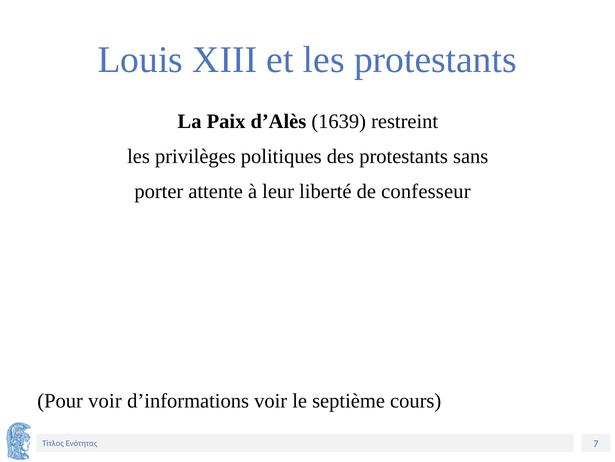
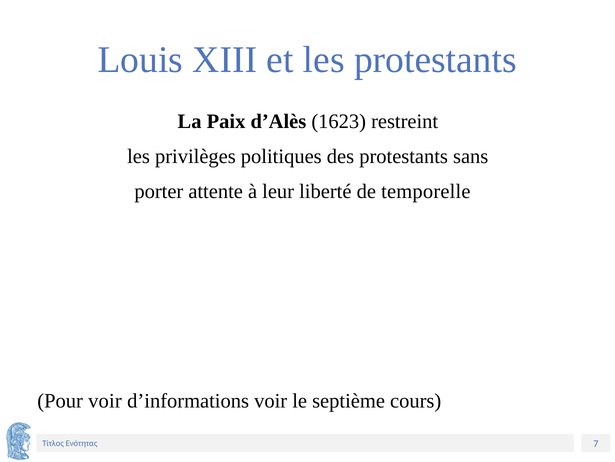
1639: 1639 -> 1623 (339, 122)
confesseur: confesseur -> temporelle (426, 191)
